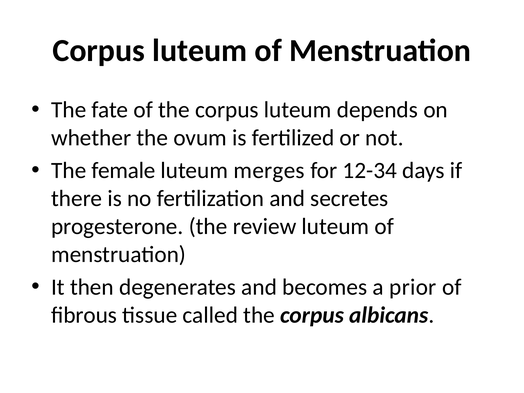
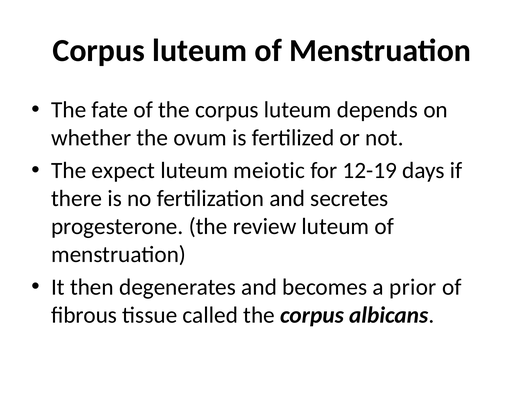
female: female -> expect (123, 171)
merges: merges -> meiotic (269, 171)
12-34: 12-34 -> 12-19 (370, 171)
